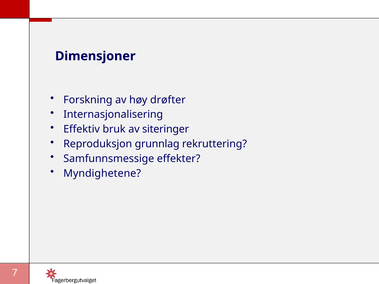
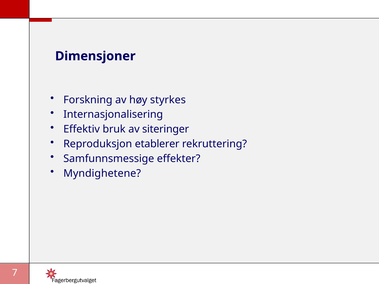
drøfter: drøfter -> styrkes (168, 100)
grunnlag: grunnlag -> etablerer (157, 144)
